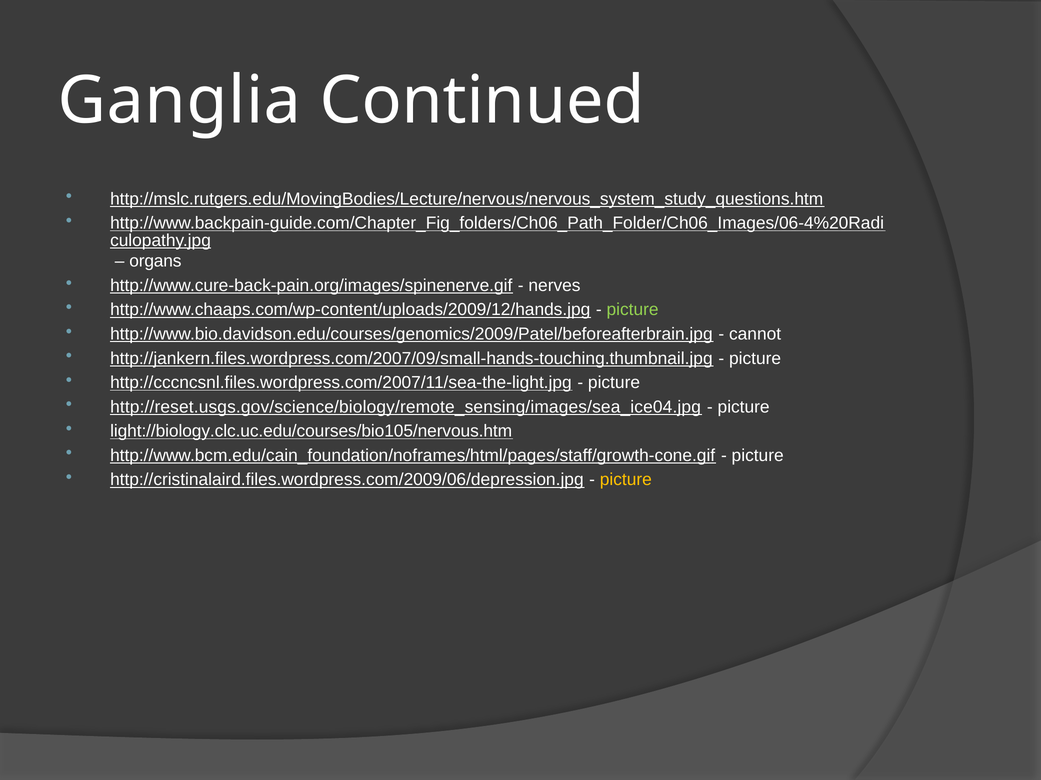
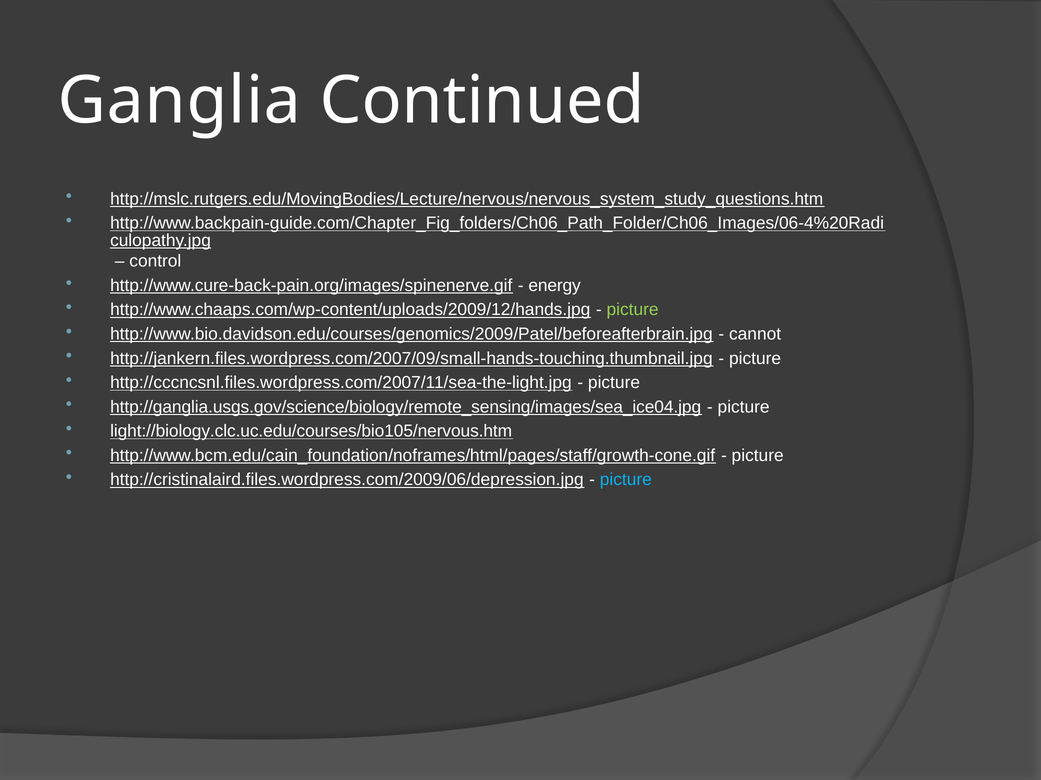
organs: organs -> control (155, 261)
nerves: nerves -> energy (555, 286)
http://reset.usgs.gov/science/biology/remote_sensing/images/sea_ice04.jpg: http://reset.usgs.gov/science/biology/remote_sensing/images/sea_ice04.jpg -> http://ganglia.usgs.gov/science/biology/remote_sensing/images/sea_ice04.jpg (406, 407)
picture colour: yellow -> light blue (626, 480)
